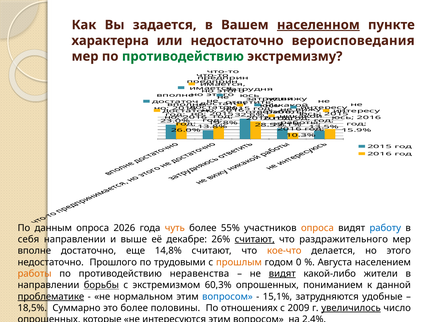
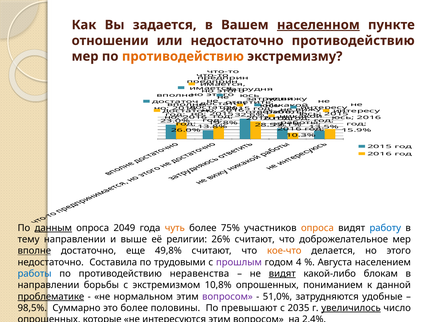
характерна: характерна -> отношении (110, 41)
недостаточно вероисповедания: вероисповедания -> противодействию (353, 41)
противодействию colour: green -> orange (183, 56)
данным underline: none -> present (53, 228)
2026: 2026 -> 2049 (124, 228)
55%: 55% -> 75% (230, 228)
себя: себя -> тему (29, 239)
декабре: декабре -> религии (187, 239)
считают underline: present -> none (255, 239)
раздражительного: раздражительного -> доброжелательное (344, 239)
вполне underline: none -> present (34, 251)
14,8%: 14,8% -> 49,8% (168, 251)
Прошлого: Прошлого -> Составила (113, 262)
прошлым colour: orange -> purple (239, 262)
0: 0 -> 4 (299, 262)
работы colour: orange -> blue (35, 273)
жители: жители -> блокам (381, 273)
борьбы underline: present -> none (101, 285)
60,3%: 60,3% -> 10,8% (218, 285)
вопросом colour: blue -> purple (227, 296)
15,1%: 15,1% -> 51,0% (277, 296)
18,5%: 18,5% -> 98,5% (32, 308)
отношениях: отношениях -> превышают (249, 308)
2009: 2009 -> 2035 (299, 308)
